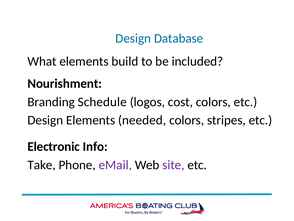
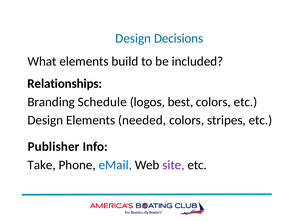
Database: Database -> Decisions (179, 38)
Nourishment: Nourishment -> Relationships (65, 83)
cost: cost -> best (181, 102)
Electronic: Electronic -> Publisher (54, 146)
eMail colour: purple -> blue (115, 165)
